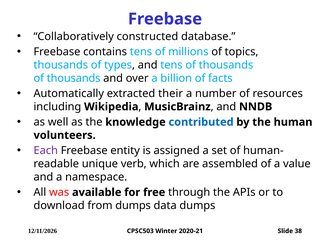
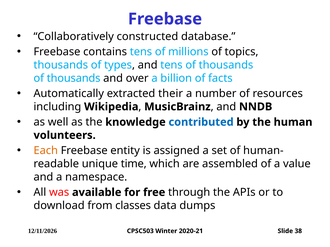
Each colour: purple -> orange (46, 151)
verb: verb -> time (134, 164)
from dumps: dumps -> classes (133, 206)
